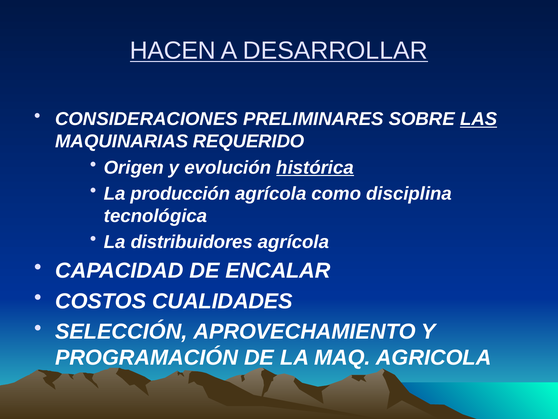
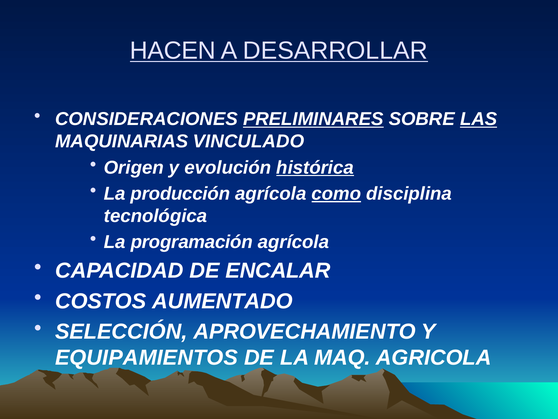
PRELIMINARES underline: none -> present (313, 119)
REQUERIDO: REQUERIDO -> VINCULADO (248, 141)
como underline: none -> present (336, 193)
distribuidores: distribuidores -> programación (192, 242)
CUALIDADES: CUALIDADES -> AUMENTADO (222, 301)
PROGRAMACIÓN: PROGRAMACIÓN -> EQUIPAMIENTOS (147, 357)
